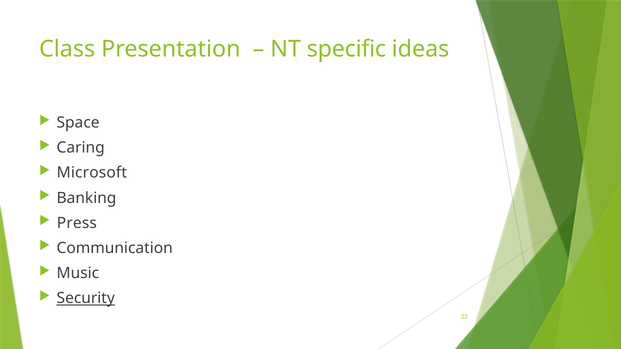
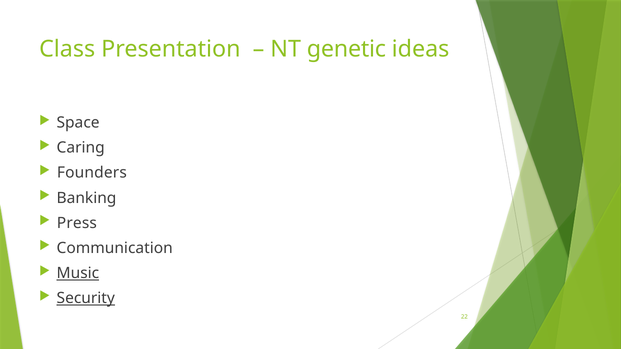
specific: specific -> genetic (346, 49)
Microsoft: Microsoft -> Founders (92, 173)
Music underline: none -> present (78, 273)
